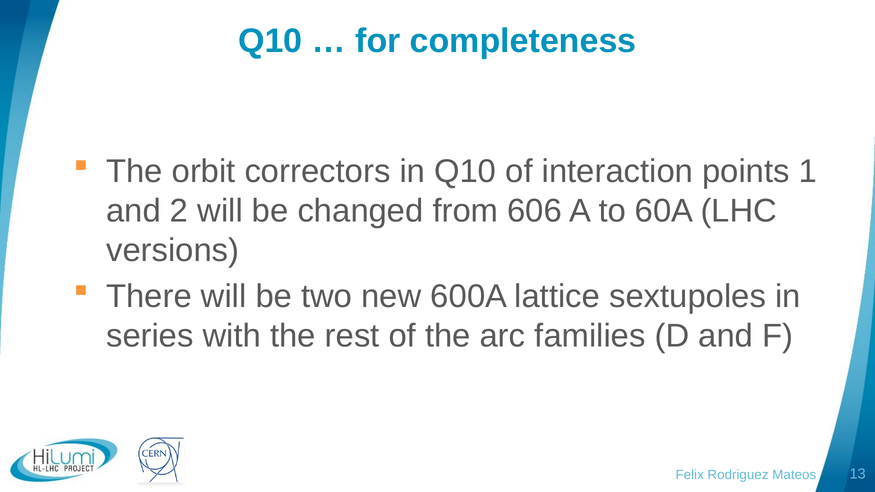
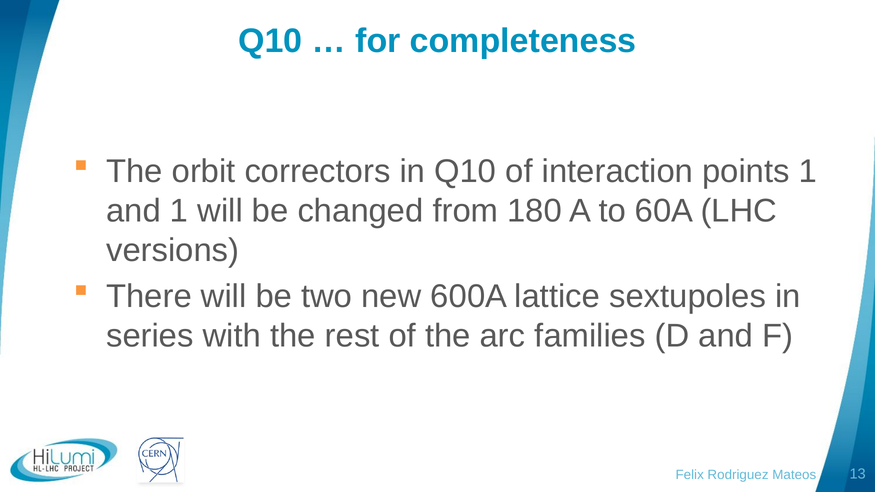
and 2: 2 -> 1 (179, 211)
606: 606 -> 180 (535, 211)
